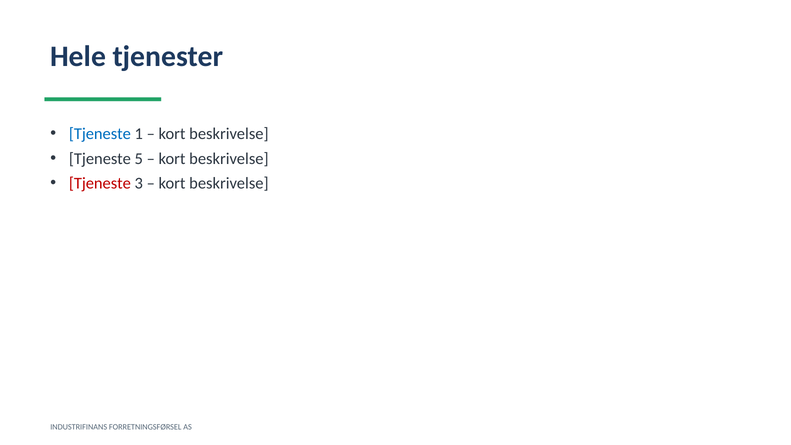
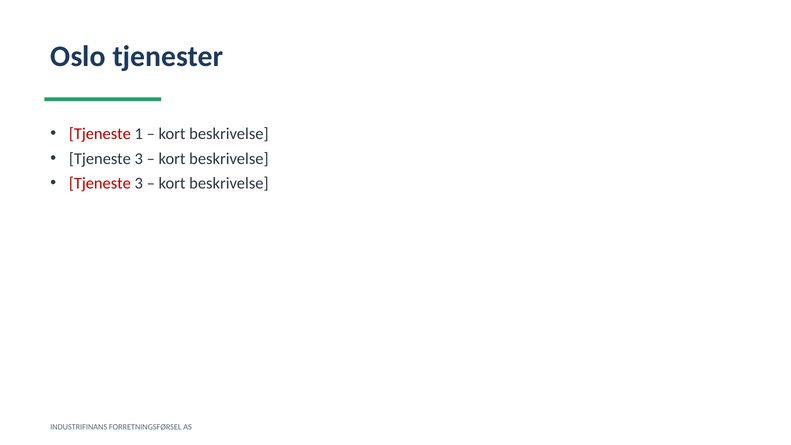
Hele: Hele -> Oslo (78, 56)
Tjeneste colour: blue -> red (100, 134)
5: 5 -> 3 (139, 159)
